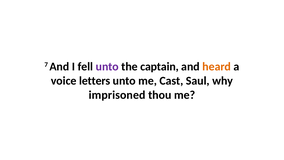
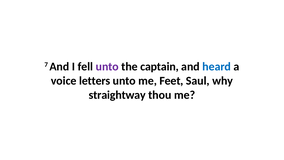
heard colour: orange -> blue (217, 66)
Cast: Cast -> Feet (171, 81)
imprisoned: imprisoned -> straightway (117, 95)
